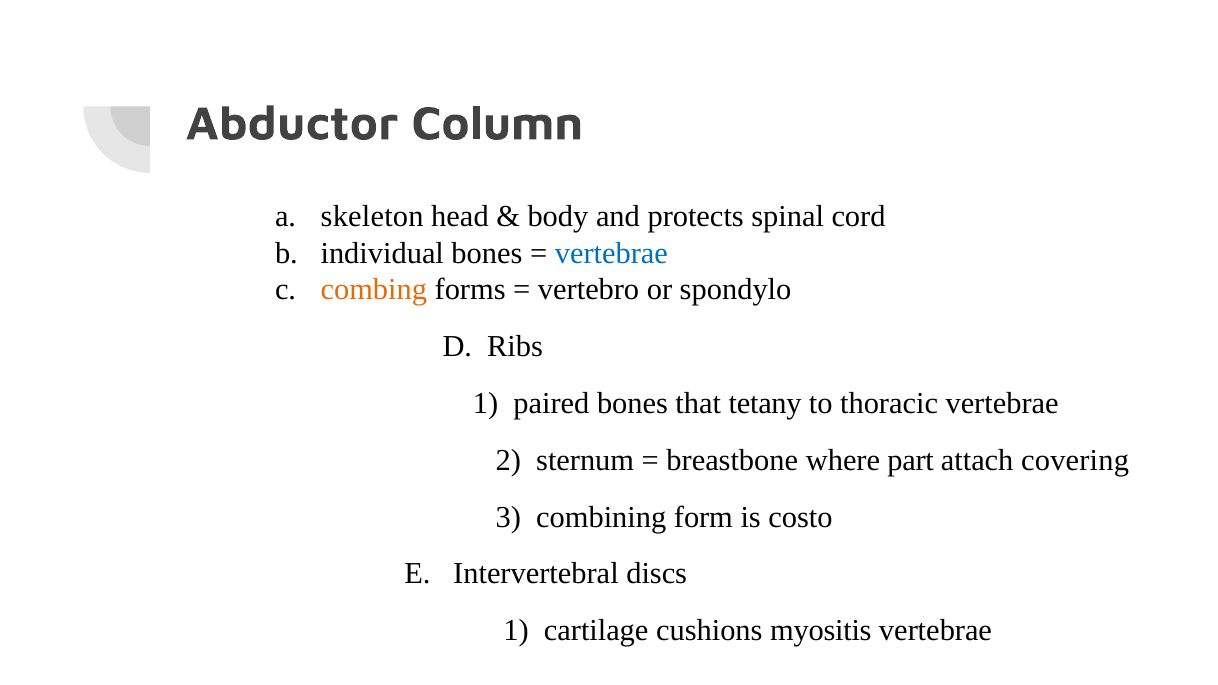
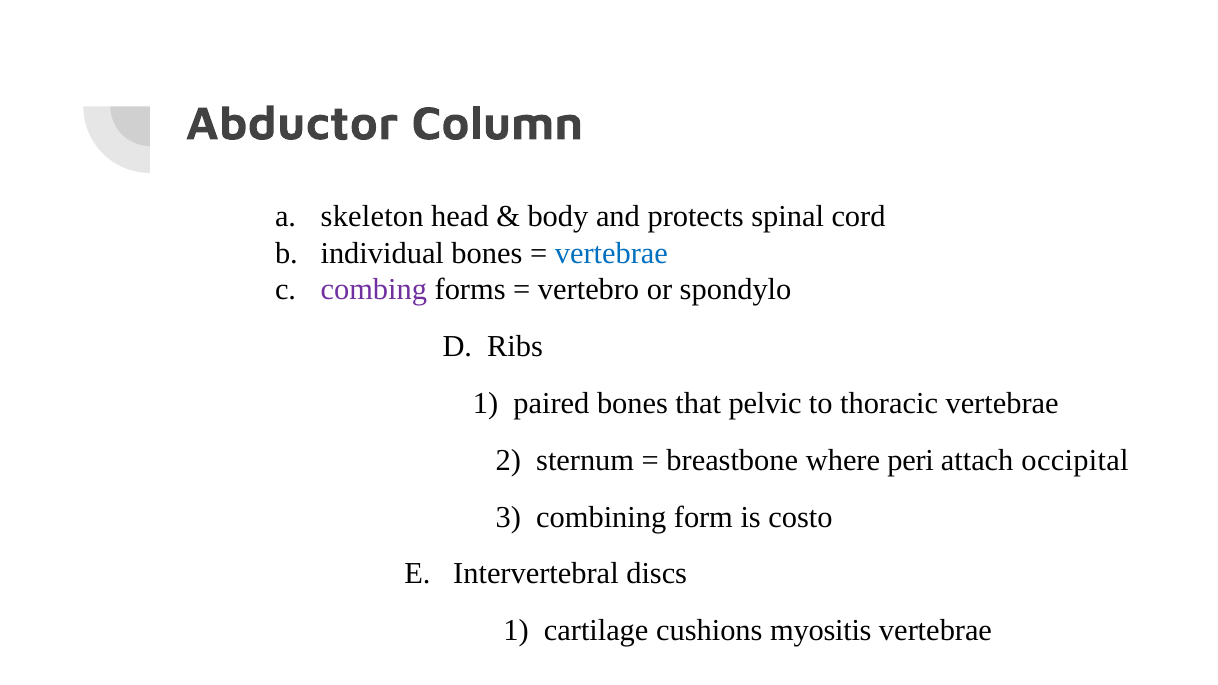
combing colour: orange -> purple (374, 290)
tetany: tetany -> pelvic (765, 404)
part: part -> peri (911, 460)
covering: covering -> occipital (1075, 460)
